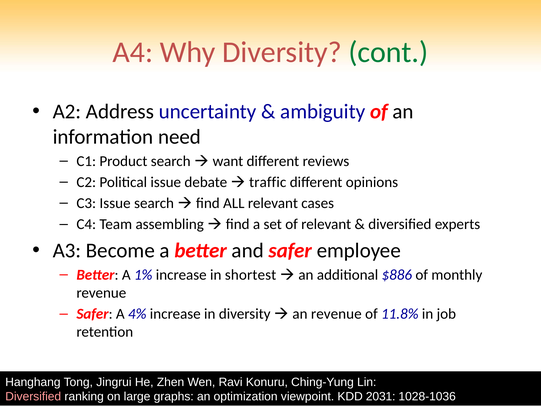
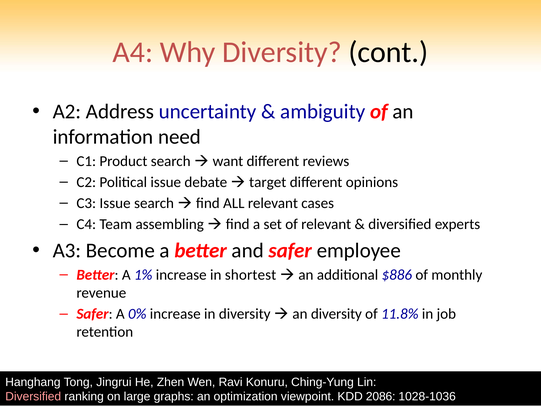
cont colour: green -> black (388, 52)
traffic: traffic -> target (268, 182)
4%: 4% -> 0% (137, 314)
an revenue: revenue -> diversity (336, 314)
2031: 2031 -> 2086 (381, 396)
